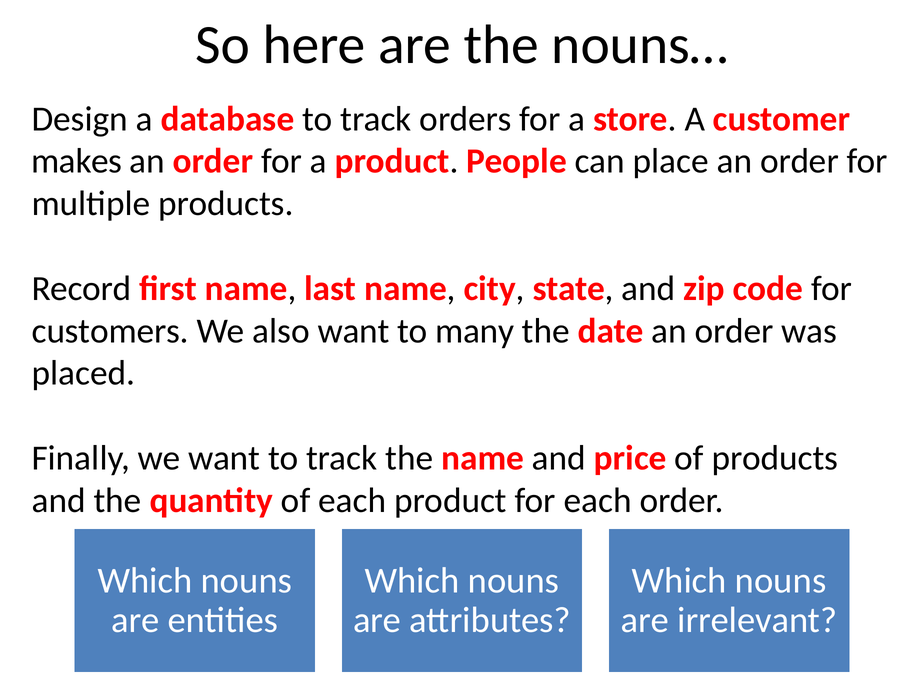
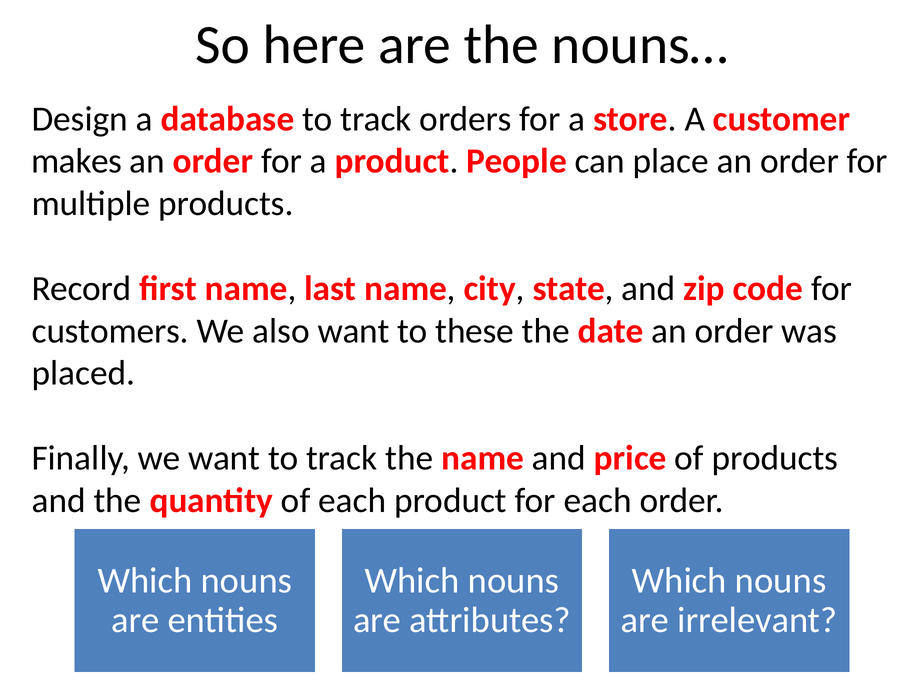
many: many -> these (475, 331)
